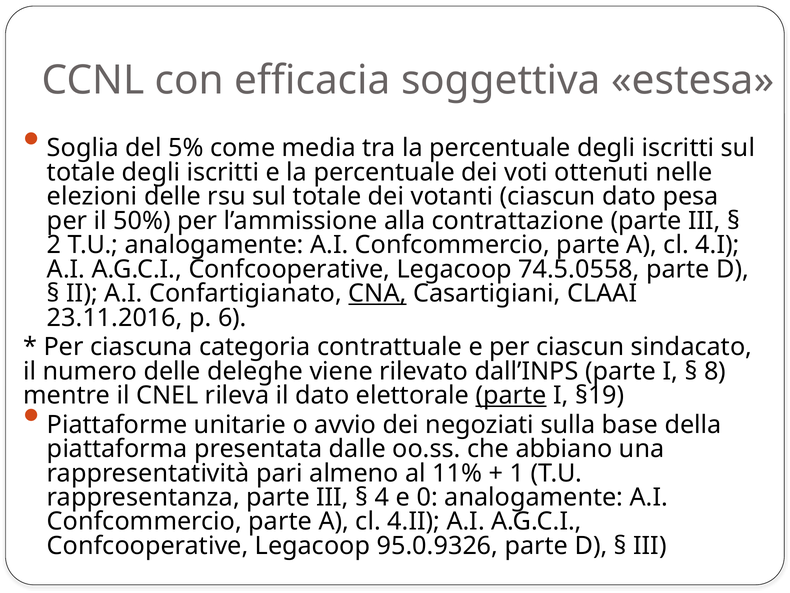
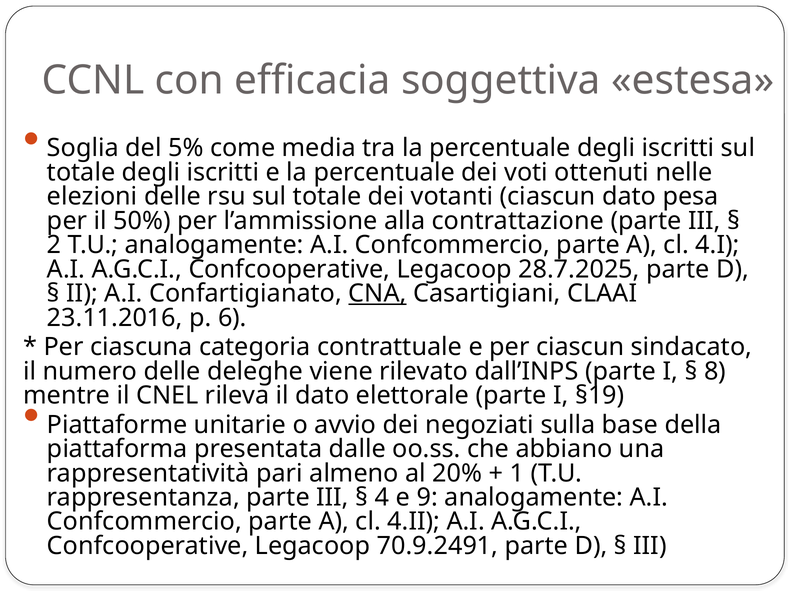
74.5.0558: 74.5.0558 -> 28.7.2025 (579, 269)
parte underline: present -> none (511, 395)
11%: 11% -> 20% (457, 473)
0: 0 -> 9 (427, 497)
95.0.9326: 95.0.9326 -> 70.9.2491 (437, 545)
